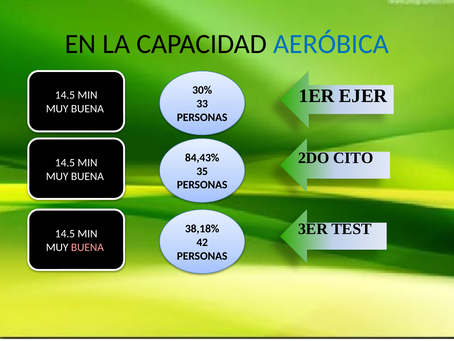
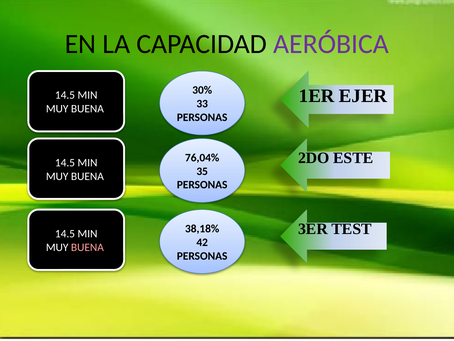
AERÓBICA colour: blue -> purple (331, 44)
CITO: CITO -> ESTE (353, 158)
84,43%: 84,43% -> 76,04% (202, 157)
